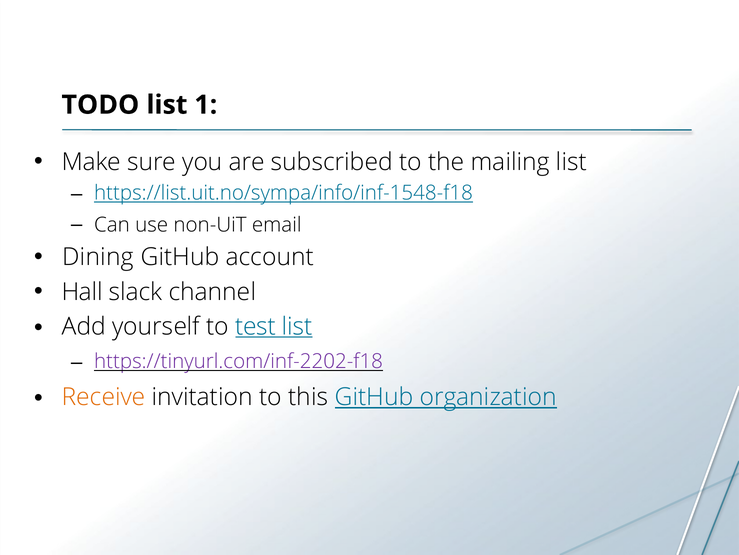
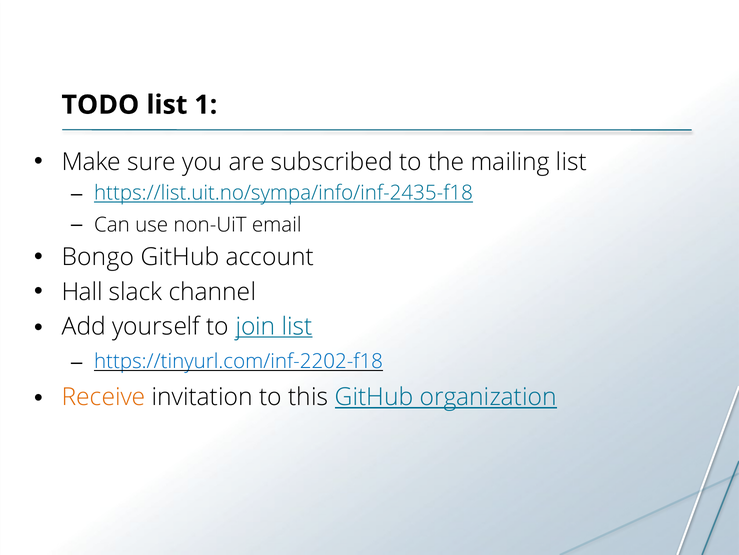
https://list.uit.no/sympa/info/inf-1548-f18: https://list.uit.no/sympa/info/inf-1548-f18 -> https://list.uit.no/sympa/info/inf-2435-f18 (283, 193)
Dining: Dining -> Bongo (98, 257)
test: test -> join (255, 326)
https://tinyurl.com/inf-2202-f18 colour: purple -> blue (239, 361)
